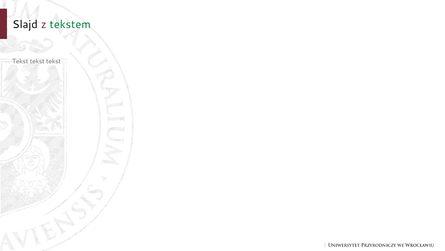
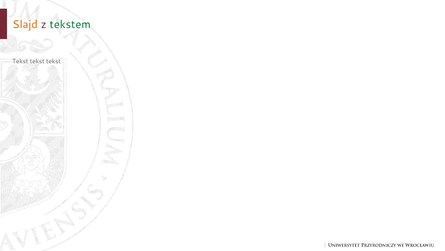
Slajd colour: black -> orange (25, 25)
